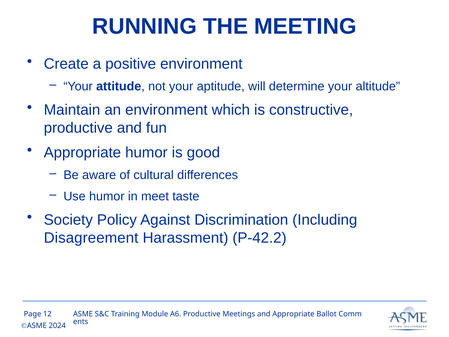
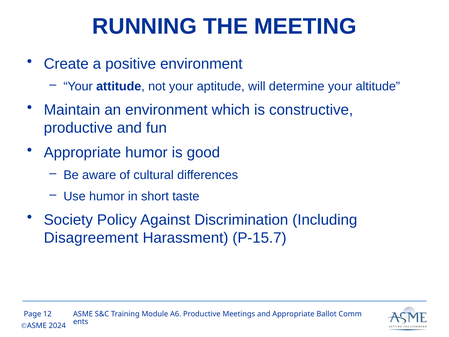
meet: meet -> short (155, 196)
P-42.2: P-42.2 -> P-15.7 (259, 238)
